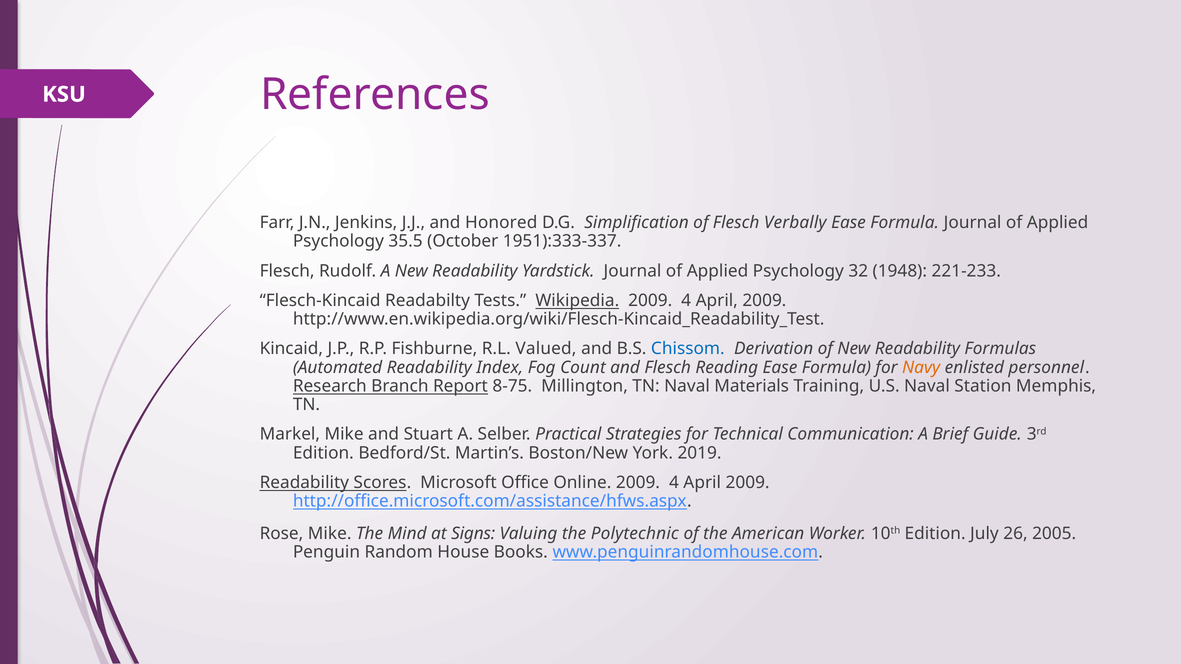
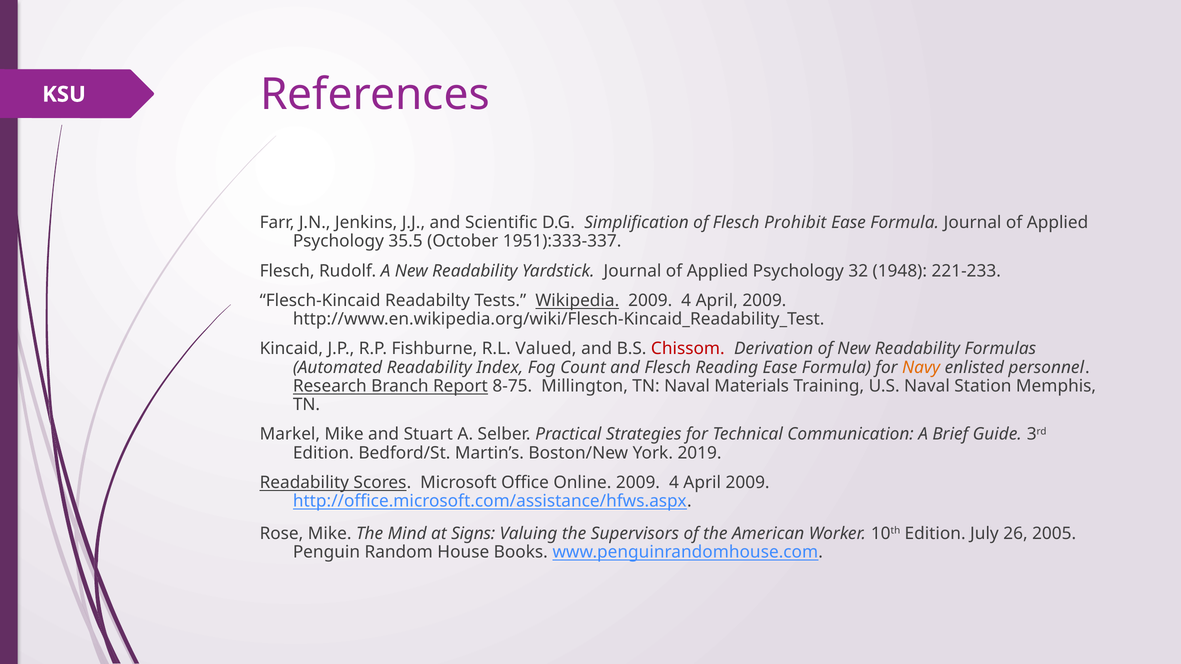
Honored: Honored -> Scientific (501, 223)
Verbally: Verbally -> Prohibit (795, 223)
Chissom colour: blue -> red (688, 349)
Polytechnic: Polytechnic -> Supervisors (635, 534)
